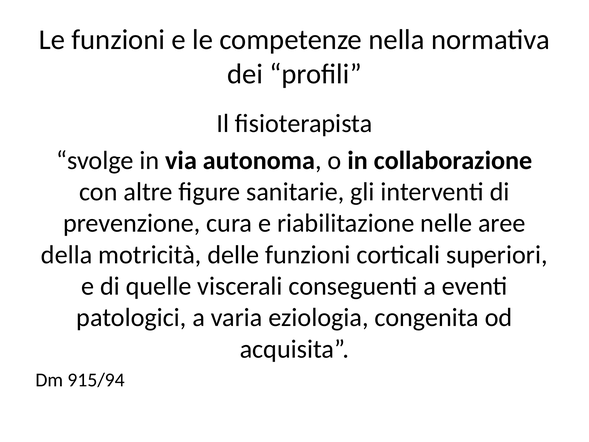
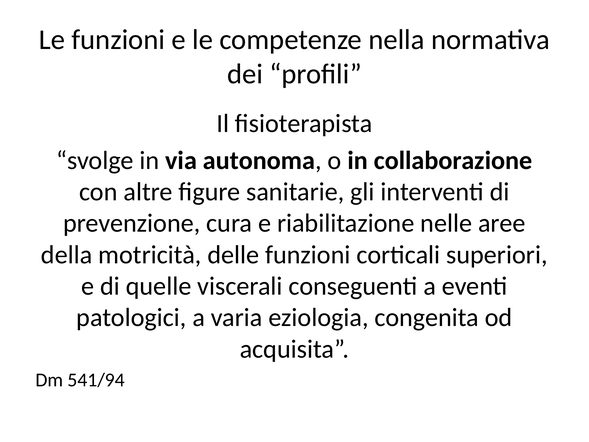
915/94: 915/94 -> 541/94 (96, 380)
